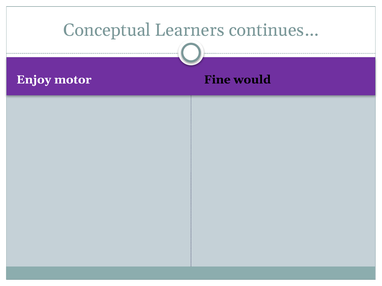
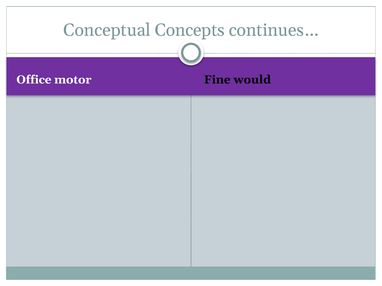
Learners: Learners -> Concepts (190, 30)
Enjoy: Enjoy -> Office (34, 80)
